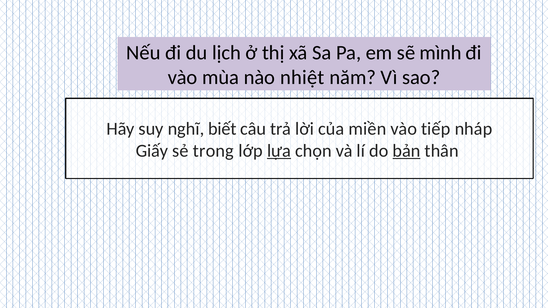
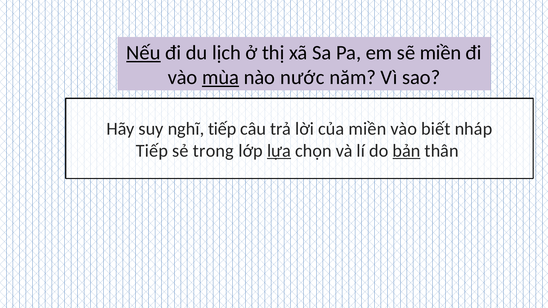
Nếu underline: none -> present (143, 53)
sẽ mình: mình -> miền (441, 53)
mùa underline: none -> present (221, 77)
nhiệt: nhiệt -> nước (302, 77)
nghĩ biết: biết -> tiếp (222, 129)
tiếp: tiếp -> biết (436, 129)
Giấy: Giấy -> Tiếp (152, 151)
